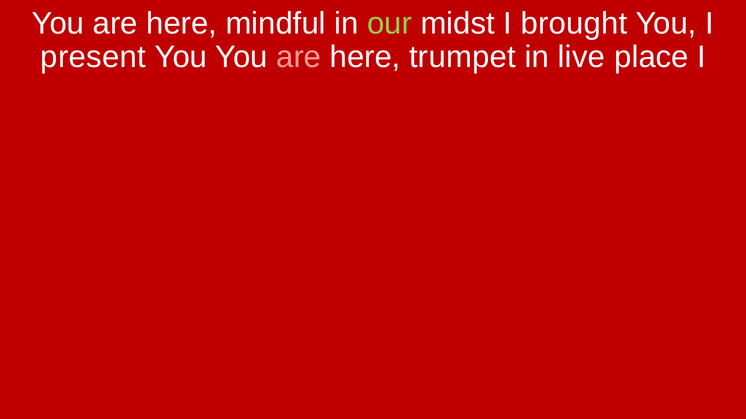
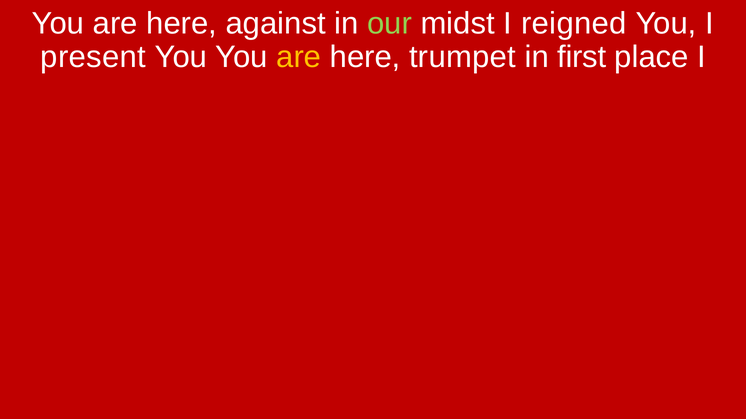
mindful: mindful -> against (276, 24)
brought: brought -> reigned (574, 24)
are colour: pink -> yellow (299, 57)
live: live -> first (582, 57)
